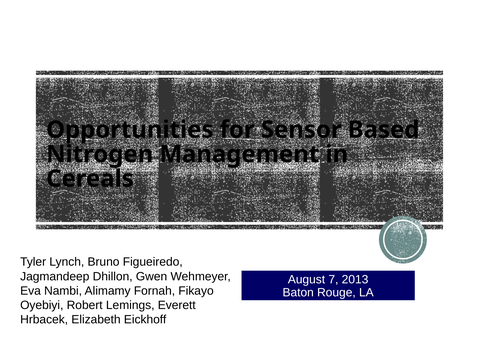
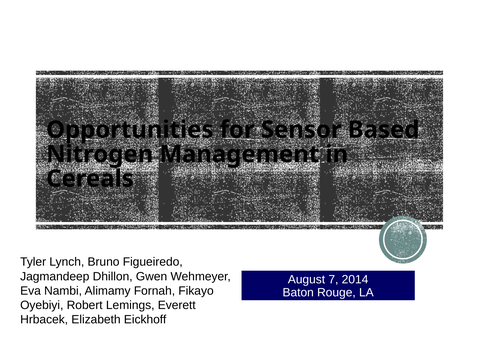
2013: 2013 -> 2014 (355, 279)
